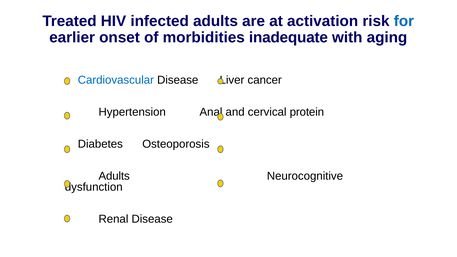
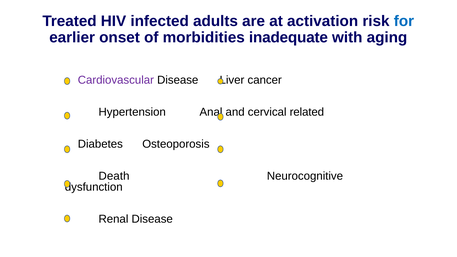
Cardiovascular colour: blue -> purple (116, 80)
protein: protein -> related (307, 112)
Adults: Adults -> Death (114, 176)
